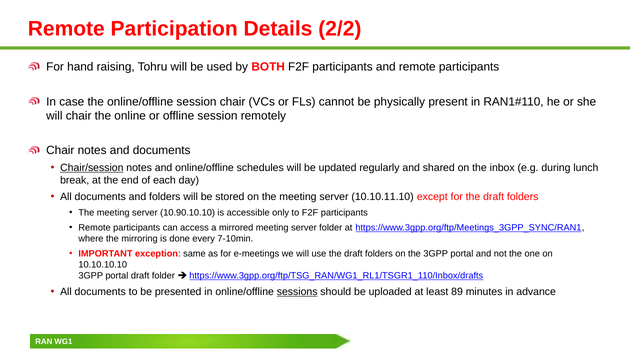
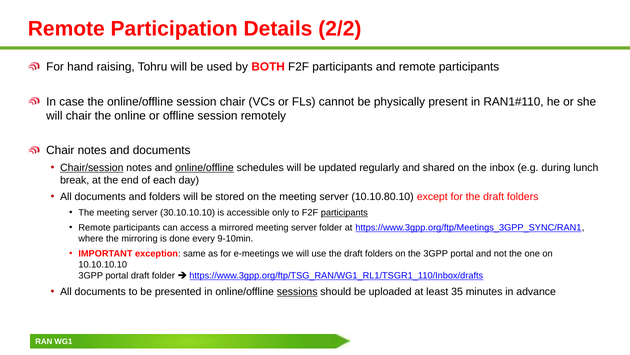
online/offline underline: none -> present (205, 168)
10.10.11.10: 10.10.11.10 -> 10.10.80.10 (383, 197)
10.90.10.10: 10.90.10.10 -> 30.10.10.10 (188, 212)
participants underline: none -> present (344, 212)
7-10min: 7-10min -> 9-10min (235, 238)
89: 89 -> 35 (457, 291)
